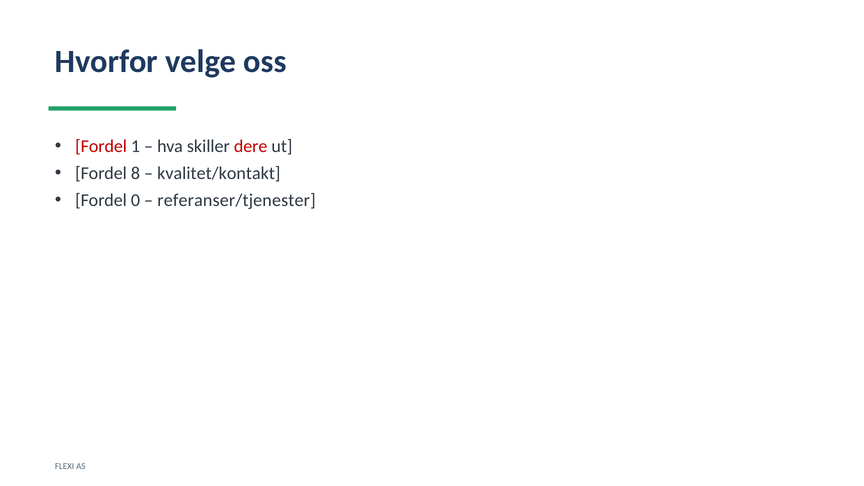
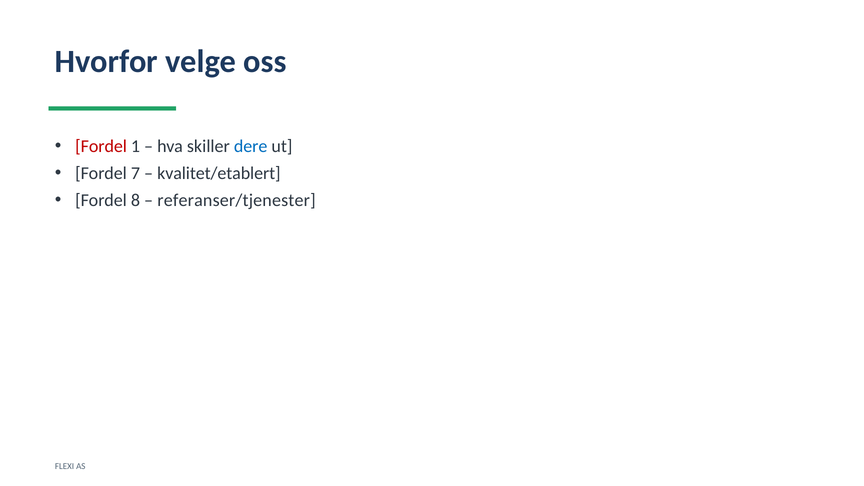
dere colour: red -> blue (251, 146)
8: 8 -> 7 (135, 173)
kvalitet/kontakt: kvalitet/kontakt -> kvalitet/etablert (219, 173)
0: 0 -> 8 (135, 200)
